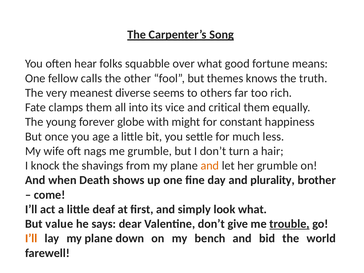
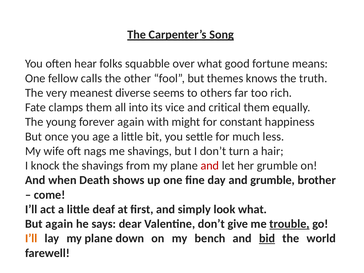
forever globe: globe -> again (131, 122)
me grumble: grumble -> shavings (150, 151)
and colour: orange -> red (210, 166)
and plurality: plurality -> grumble (273, 180)
But value: value -> again (59, 224)
bid underline: none -> present (267, 238)
